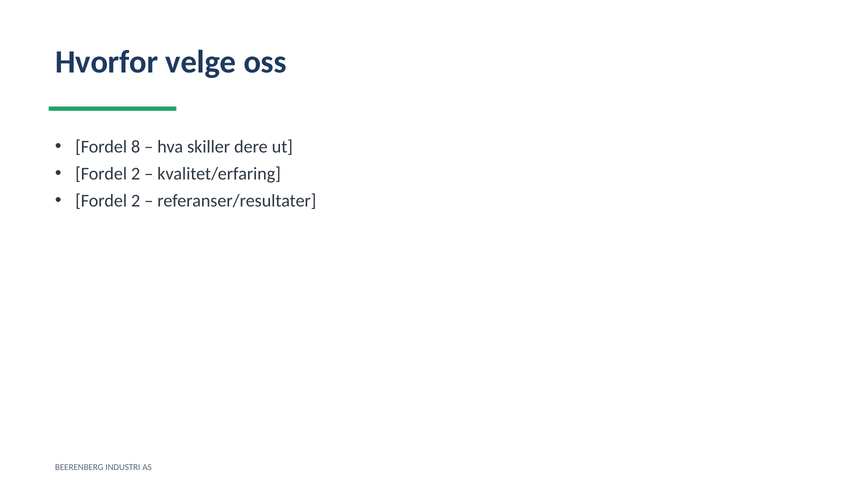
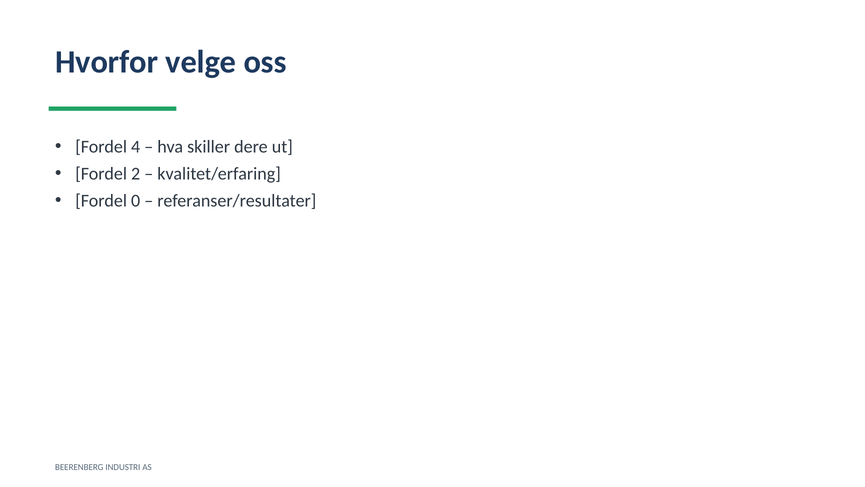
8: 8 -> 4 (136, 147)
2: 2 -> 0 (136, 201)
